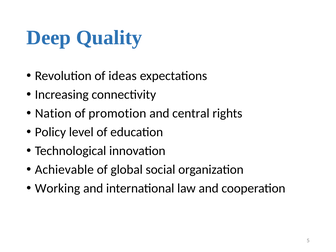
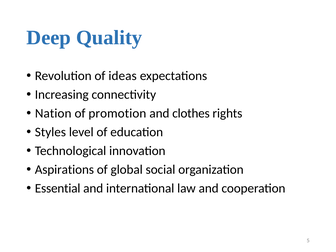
central: central -> clothes (191, 113)
Policy: Policy -> Styles (50, 132)
Achievable: Achievable -> Aspirations (64, 170)
Working: Working -> Essential (58, 188)
